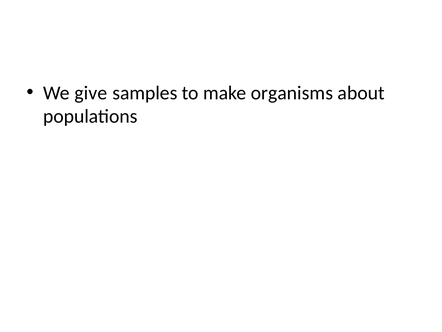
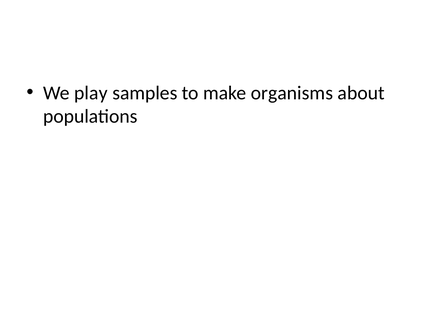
give: give -> play (91, 93)
